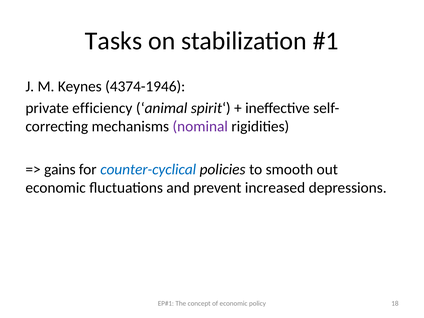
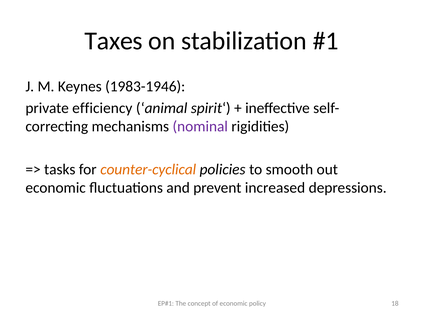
Tasks: Tasks -> Taxes (114, 41)
4374-1946: 4374-1946 -> 1983-1946 (145, 87)
gains: gains -> tasks (60, 169)
counter-cyclical colour: blue -> orange (148, 169)
